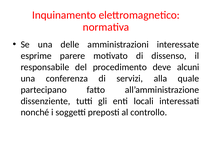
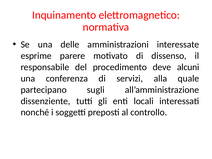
fatto: fatto -> sugli (96, 90)
